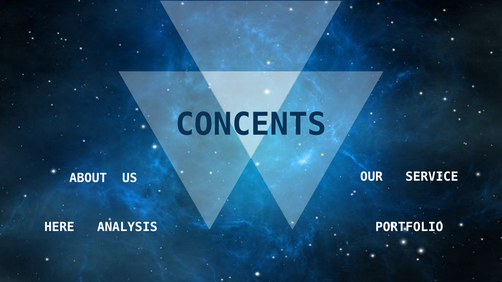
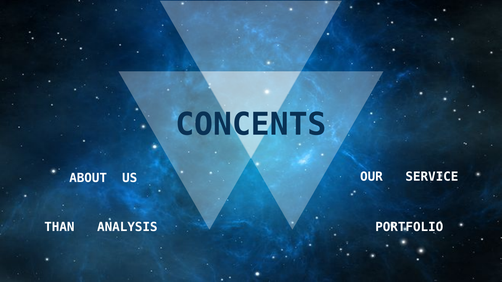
HERE: HERE -> THAN (59, 227)
